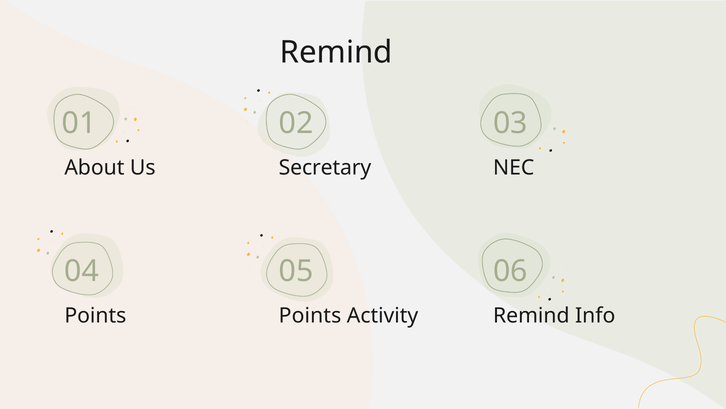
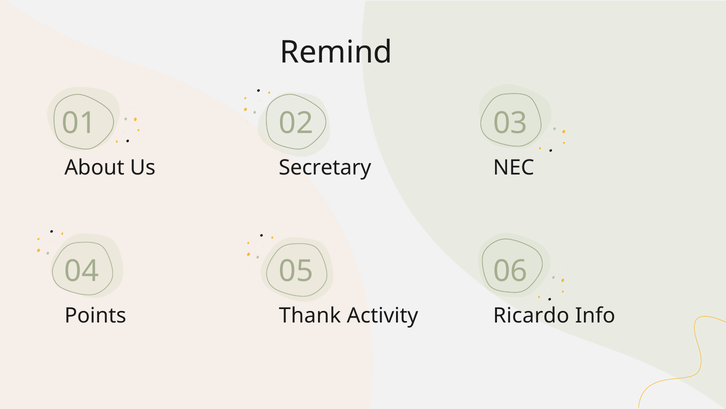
Points Points: Points -> Thank (310, 315)
Remind: Remind -> Ricardo (531, 315)
